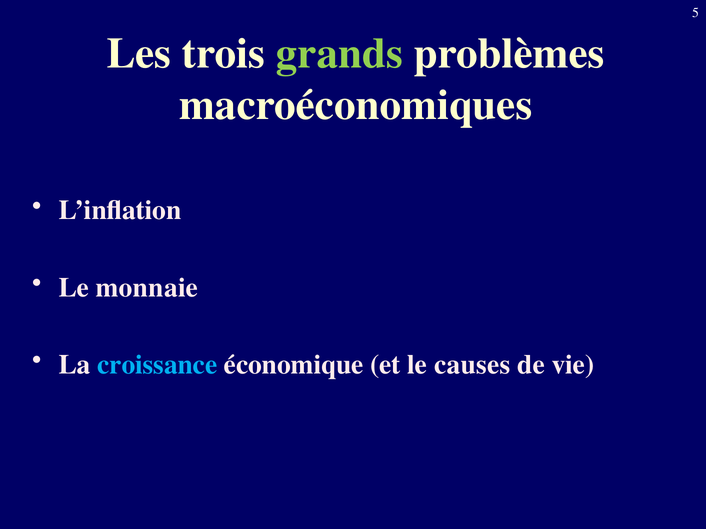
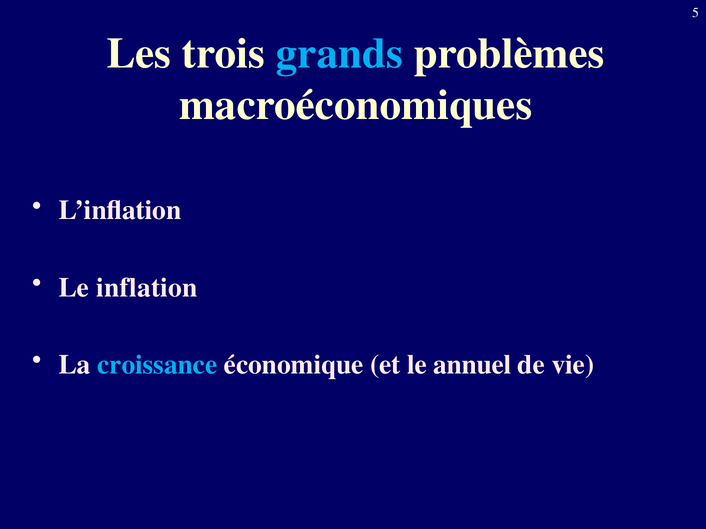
grands colour: light green -> light blue (339, 54)
monnaie: monnaie -> inflation (147, 288)
causes: causes -> annuel (472, 365)
